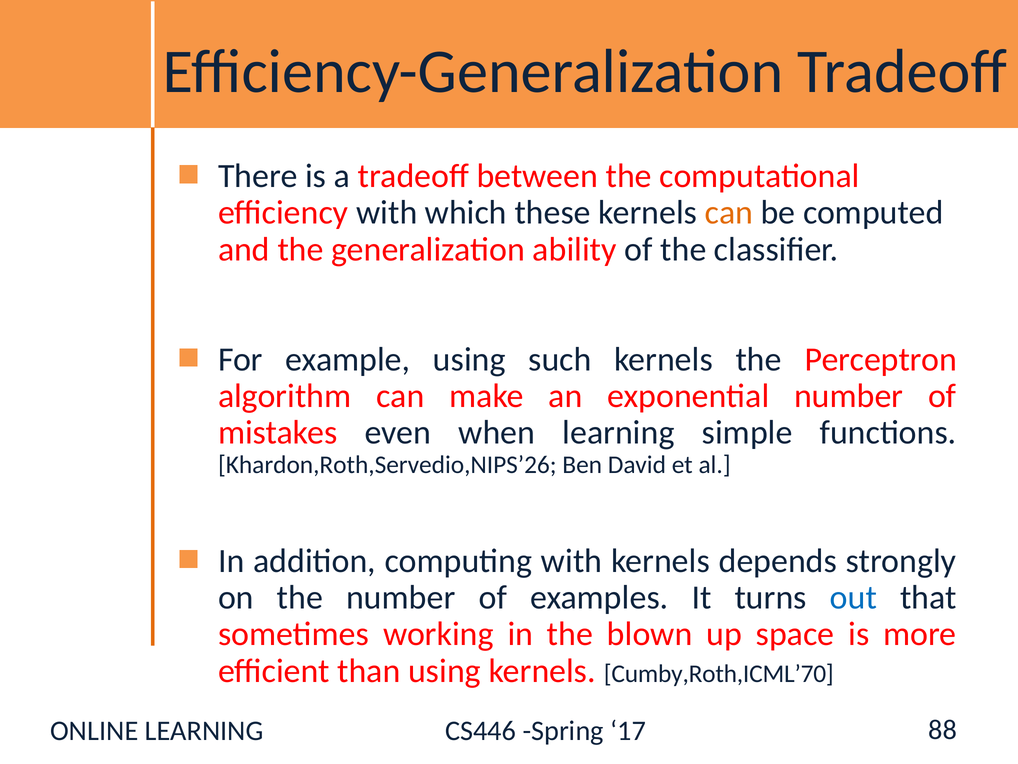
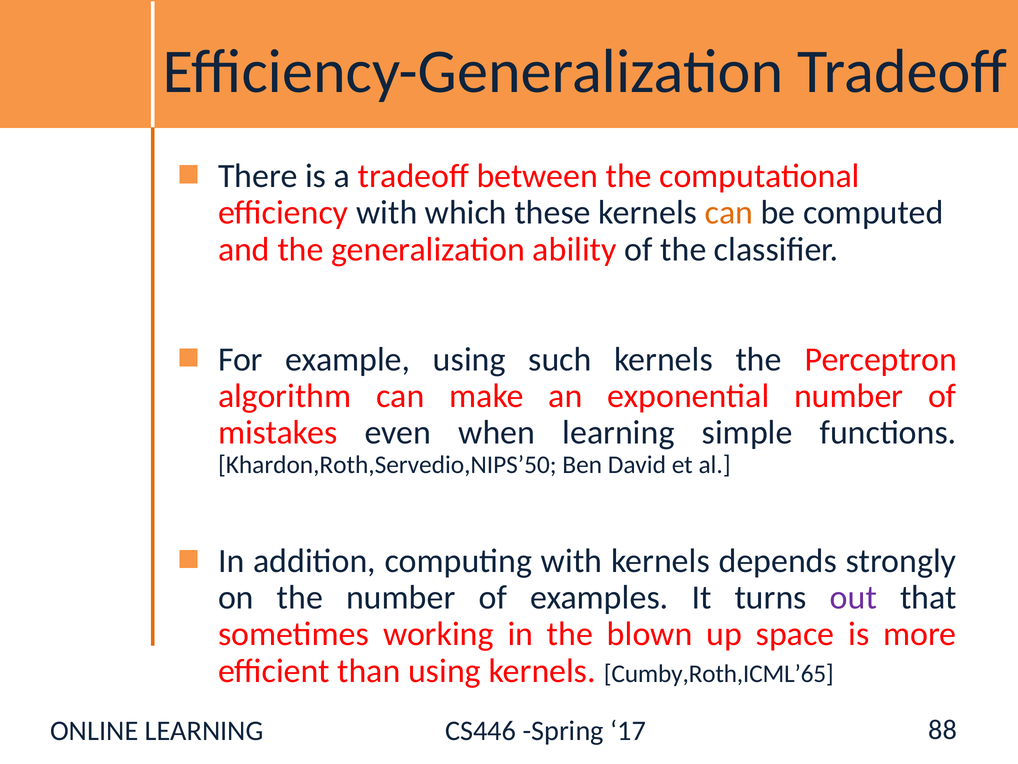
Khardon,Roth,Servedio,NIPS’26: Khardon,Roth,Servedio,NIPS’26 -> Khardon,Roth,Servedio,NIPS’50 (387, 464)
out colour: blue -> purple (853, 597)
Cumby,Roth,ICML’70: Cumby,Roth,ICML’70 -> Cumby,Roth,ICML’65 (719, 673)
